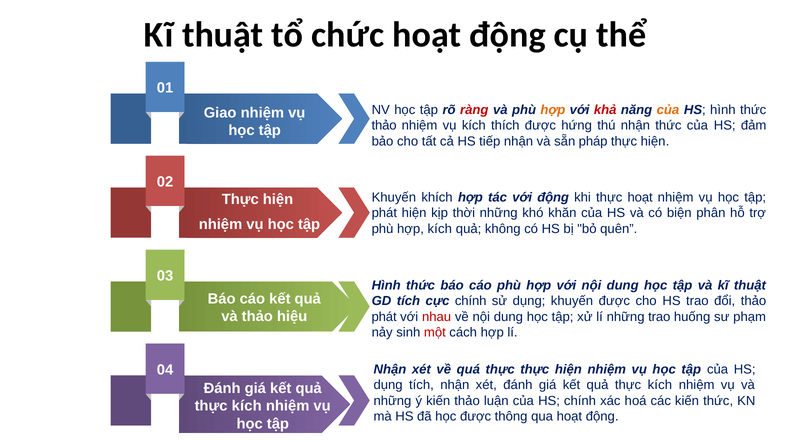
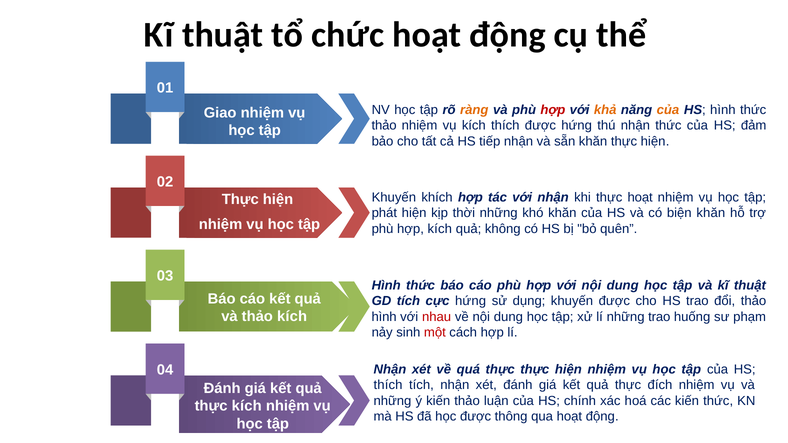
ràng colour: red -> orange (474, 110)
hợp colour: orange -> red (553, 110)
khả colour: red -> orange (605, 110)
sẵn pháp: pháp -> khăn (593, 141)
với động: động -> nhận (553, 198)
biện phân: phân -> khăn (711, 213)
cực chính: chính -> hứng (471, 301)
thảo hiệu: hiệu -> kích (292, 317)
phát: phát -> hình (384, 317)
dụng: dụng -> thích (388, 385)
kích: kích -> đích (660, 385)
